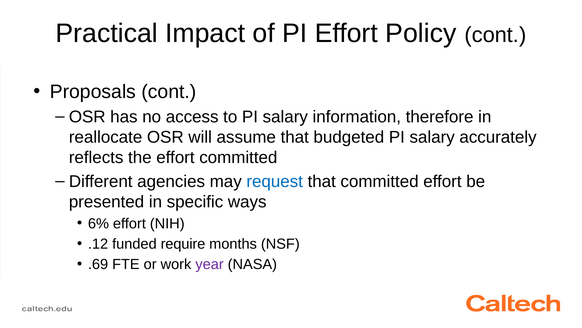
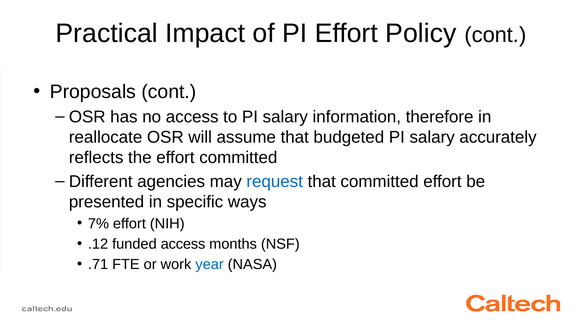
6%: 6% -> 7% (98, 223)
funded require: require -> access (183, 244)
.69: .69 -> .71 (98, 264)
year colour: purple -> blue (210, 264)
